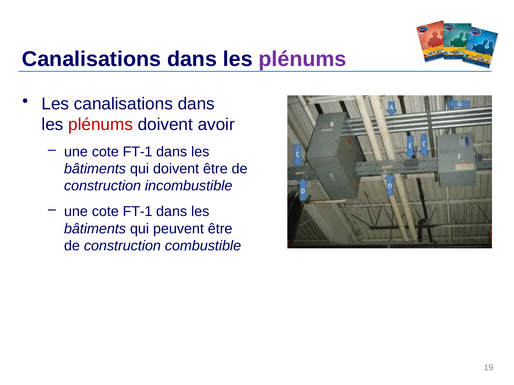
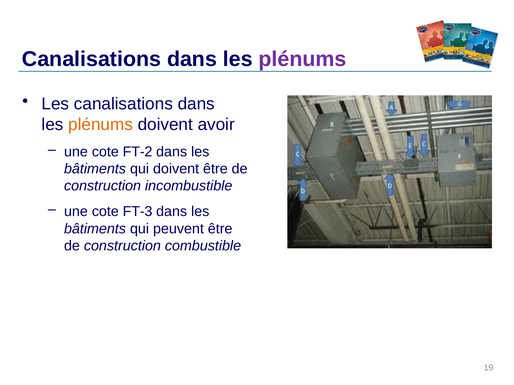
plénums colour: red -> orange (101, 125)
FT-1: FT-1 -> FT-2 (138, 152)
FT-1: FT-1 -> FT-3 (138, 212)
